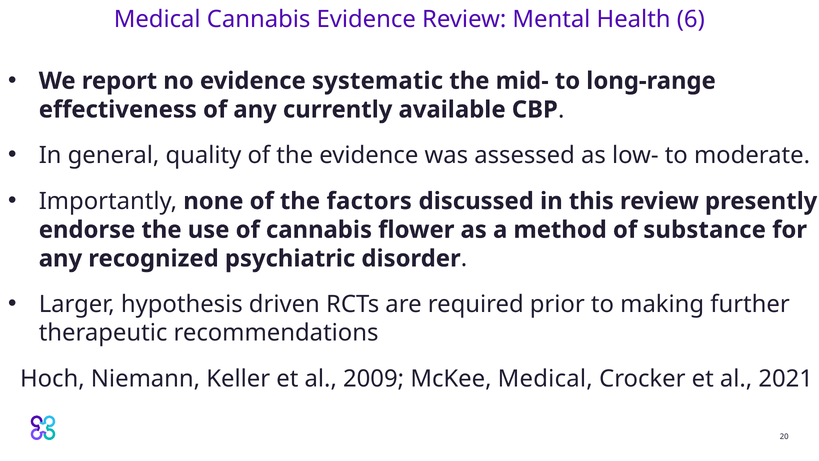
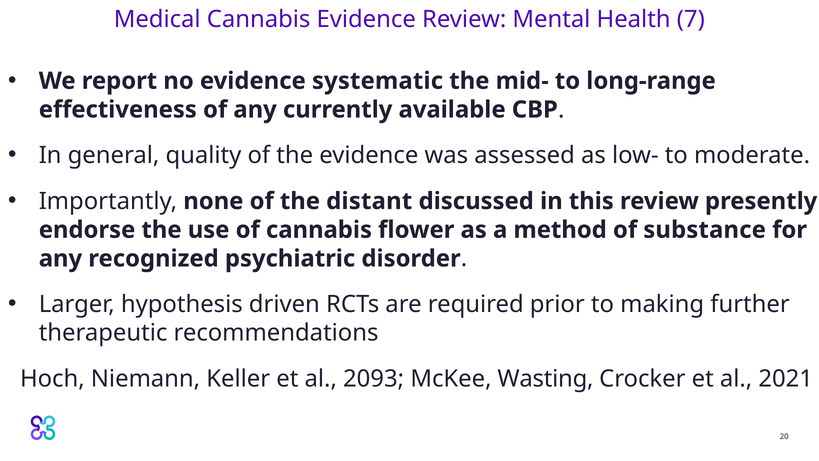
6: 6 -> 7 (691, 20)
factors: factors -> distant (369, 201)
2009: 2009 -> 2093 (374, 379)
McKee Medical: Medical -> Wasting (545, 379)
